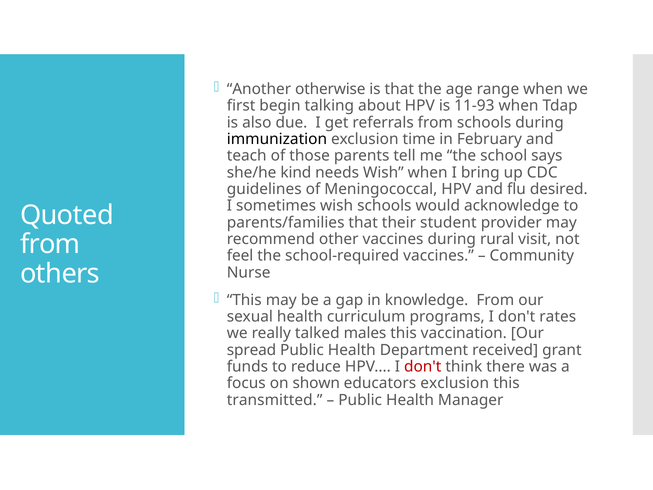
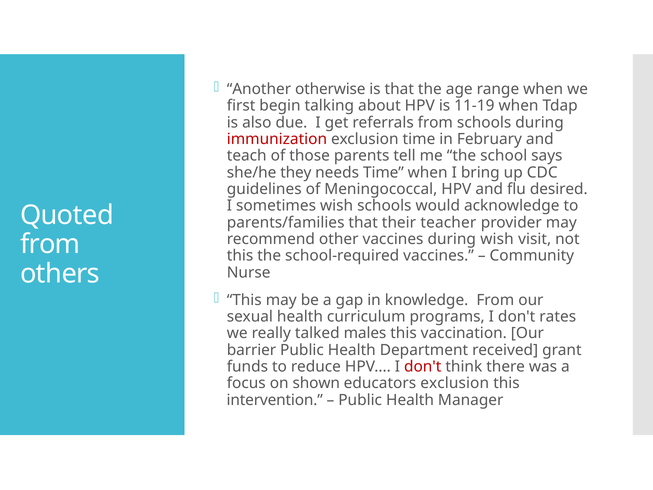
11-93: 11-93 -> 11-19 (474, 106)
immunization colour: black -> red (277, 139)
kind: kind -> they (296, 172)
needs Wish: Wish -> Time (383, 172)
student: student -> teacher (448, 222)
during rural: rural -> wish (497, 239)
feel: feel -> this (240, 256)
spread: spread -> barrier (251, 350)
transmitted: transmitted -> intervention (275, 400)
